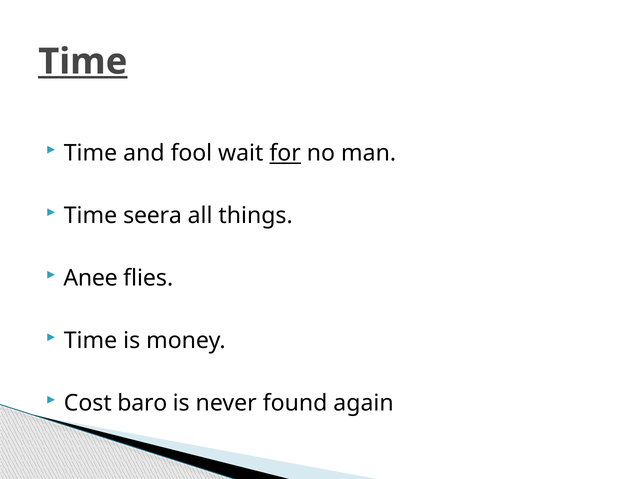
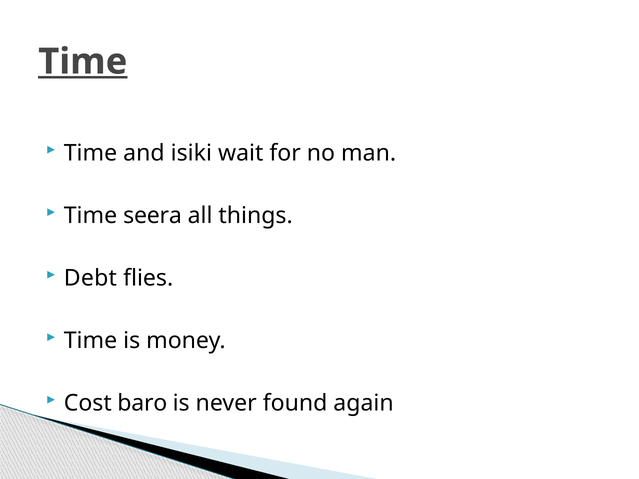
fool: fool -> isiki (191, 153)
for underline: present -> none (285, 153)
Anee: Anee -> Debt (90, 278)
